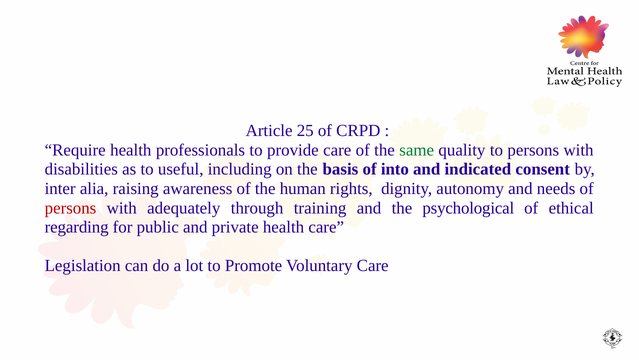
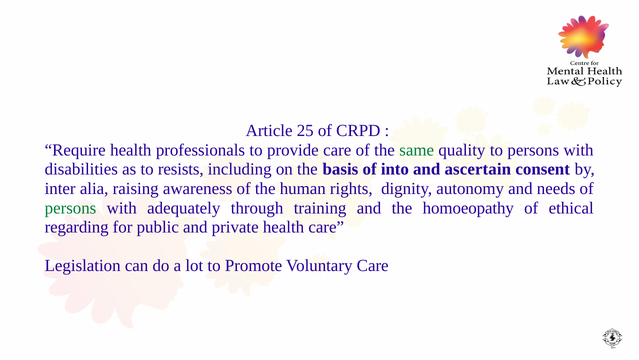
useful: useful -> resists (181, 169)
indicated: indicated -> ascertain (478, 169)
persons colour: red -> green (71, 208)
psychological: psychological -> homoeopathy (468, 208)
